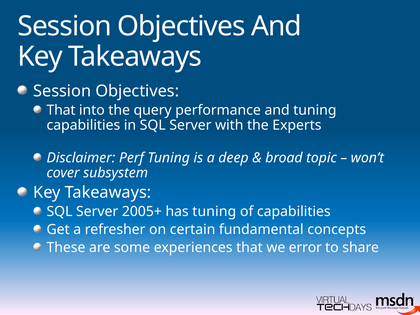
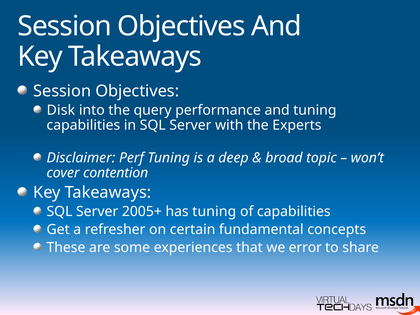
That: That -> Disk (61, 110)
subsystem: subsystem -> contention (116, 173)
